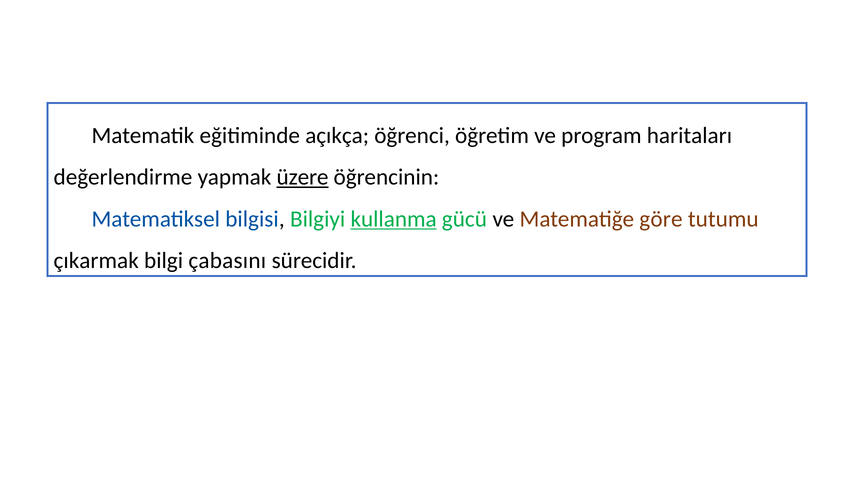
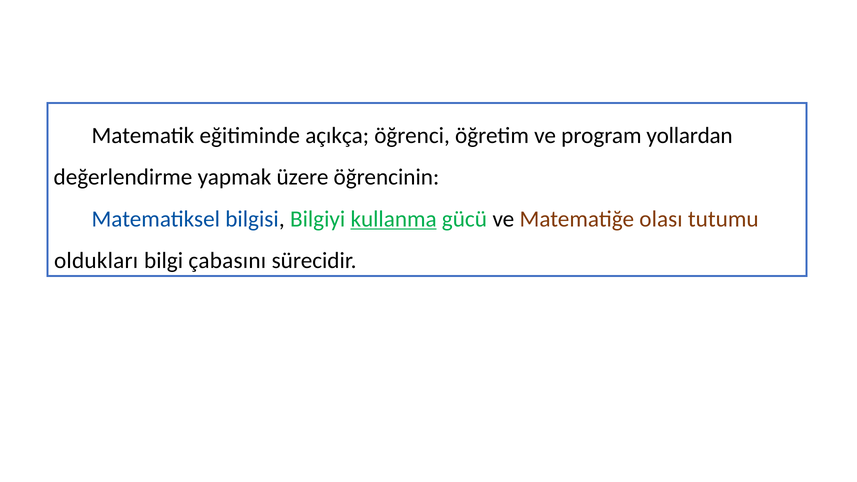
haritaları: haritaları -> yollardan (690, 135)
üzere underline: present -> none (303, 177)
göre: göre -> olası (661, 219)
çıkarmak: çıkarmak -> oldukları (96, 261)
